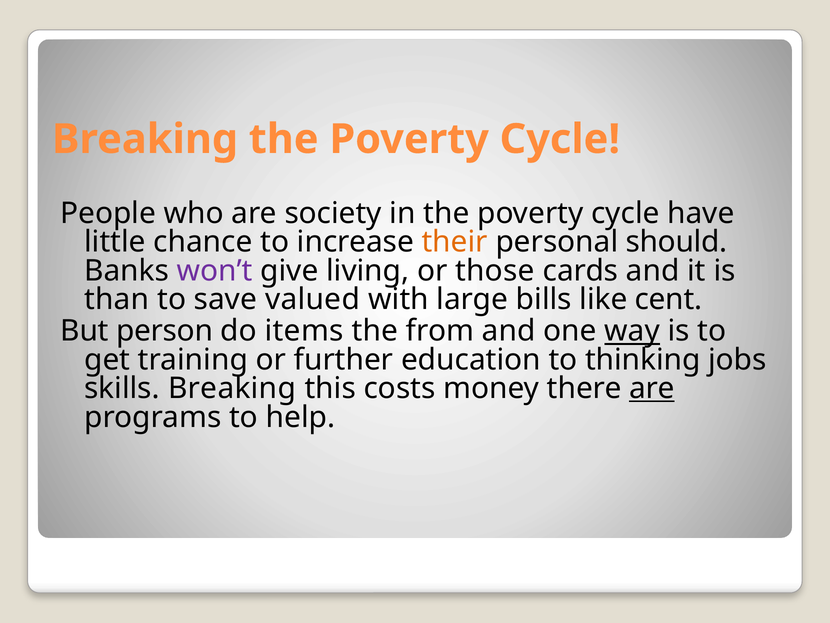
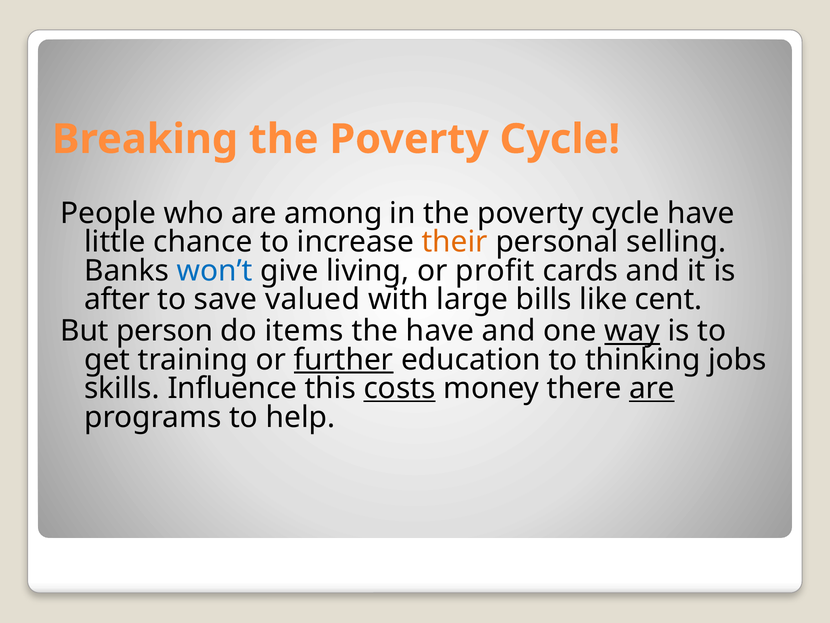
society: society -> among (333, 213)
should: should -> selling (676, 242)
won’t colour: purple -> blue (215, 270)
those: those -> profit (495, 270)
than: than -> after (117, 299)
the from: from -> have (440, 331)
further underline: none -> present (344, 359)
skills Breaking: Breaking -> Influence (232, 388)
costs underline: none -> present (400, 388)
